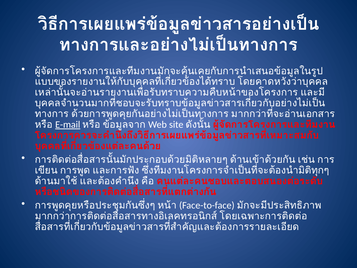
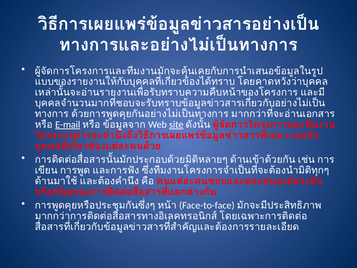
site underline: none -> present (176, 124)
